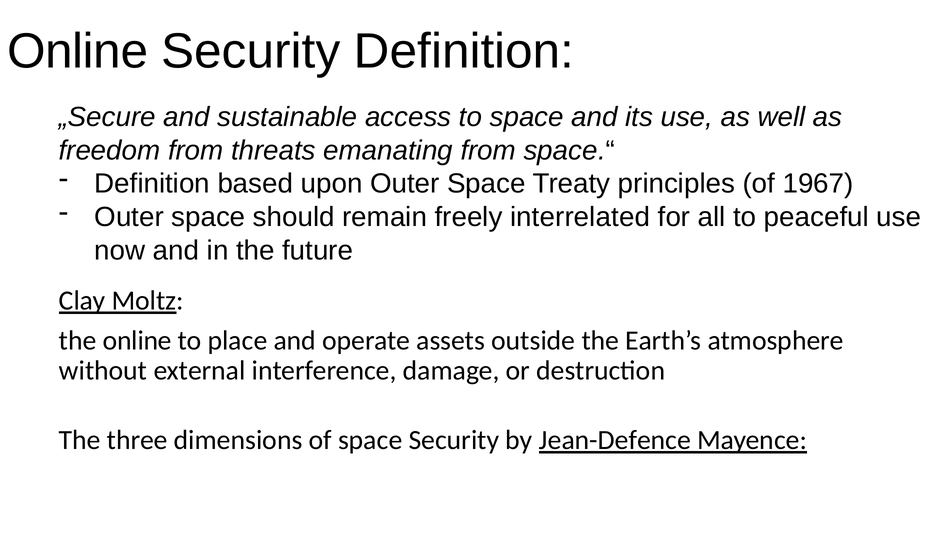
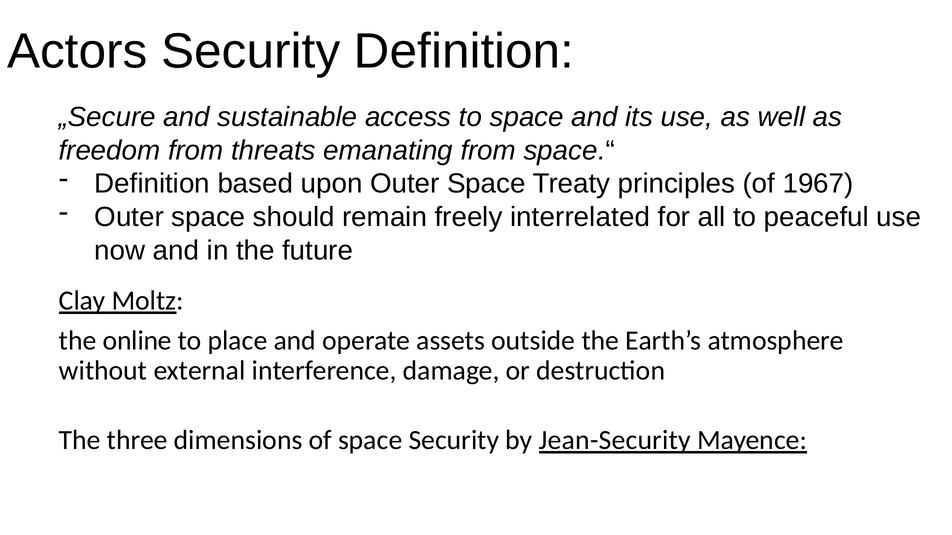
Online: Online -> Actors (77, 51)
Jean-Defence: Jean-Defence -> Jean-Security (615, 441)
